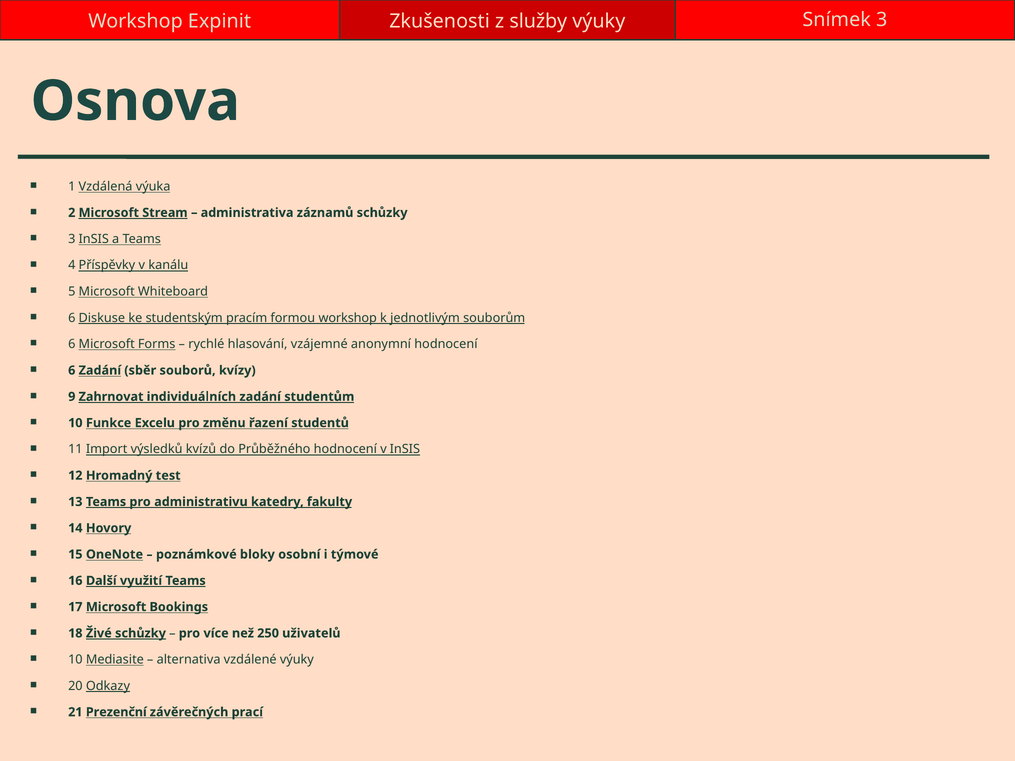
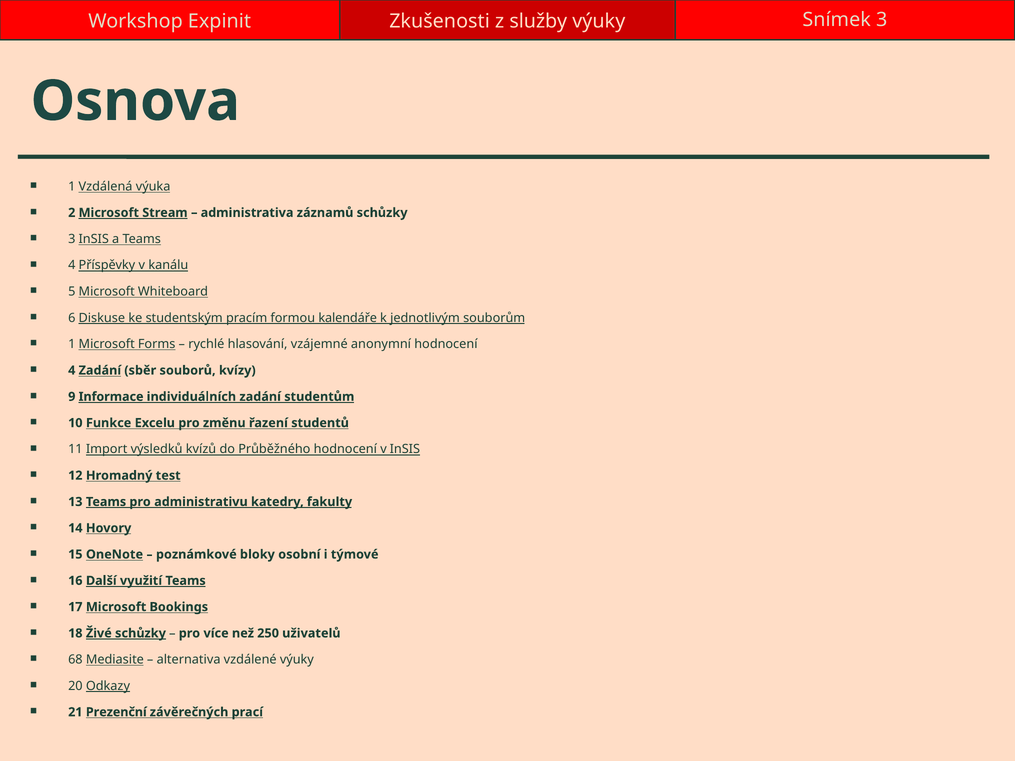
formou workshop: workshop -> kalendáře (348, 318)
6: 6 -> 1 (72, 344)
6: 6 -> 4 (72, 371)
Zahrnovat: Zahrnovat -> Informace (111, 397)
10: 10 -> 68 (75, 660)
